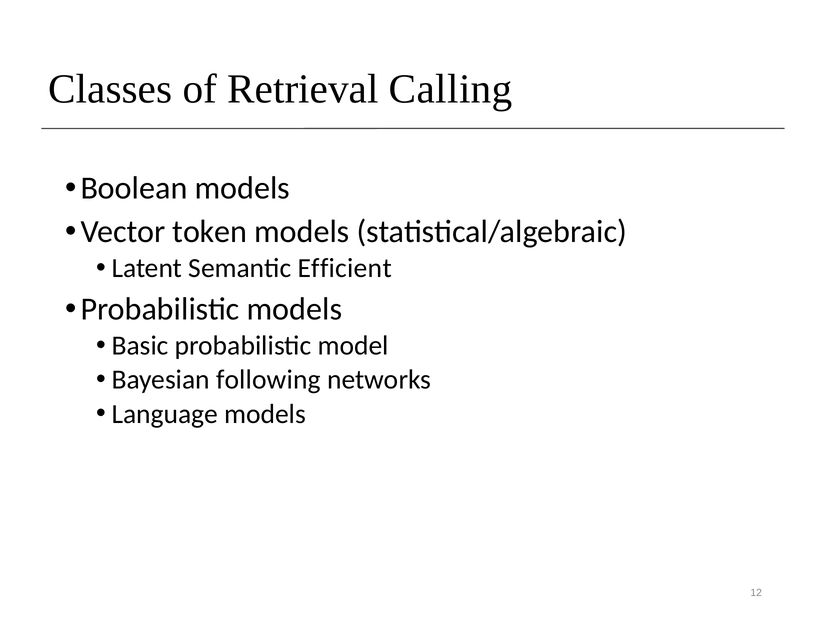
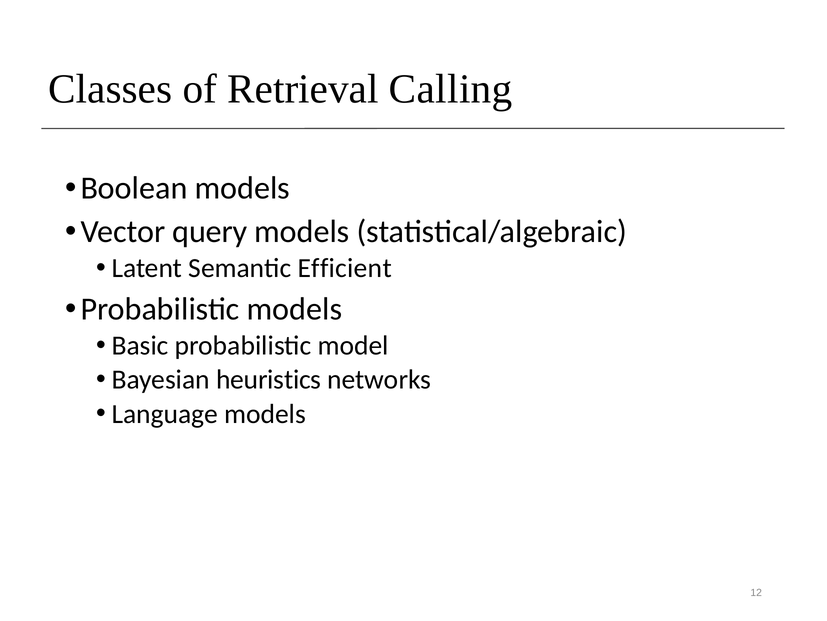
token: token -> query (210, 231)
following: following -> heuristics (269, 379)
